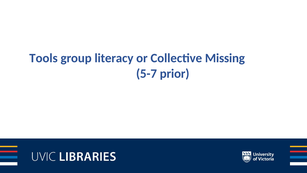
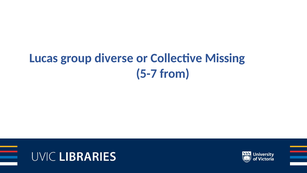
Tools: Tools -> Lucas (44, 58)
literacy: literacy -> diverse (114, 58)
prior: prior -> from (175, 73)
